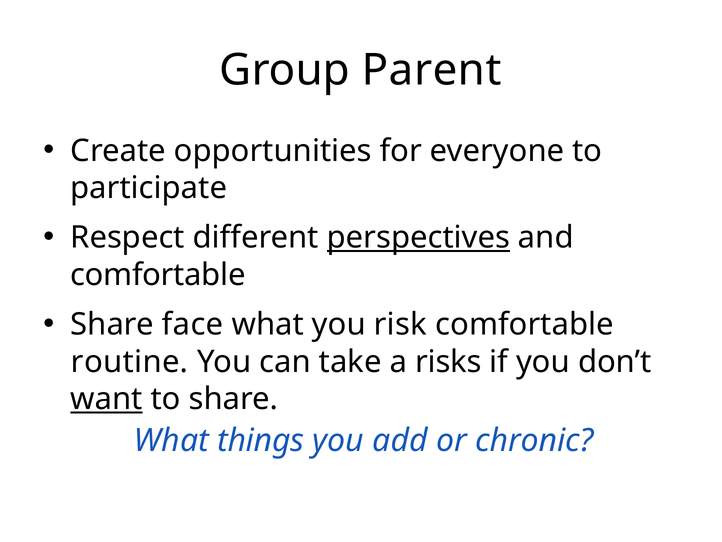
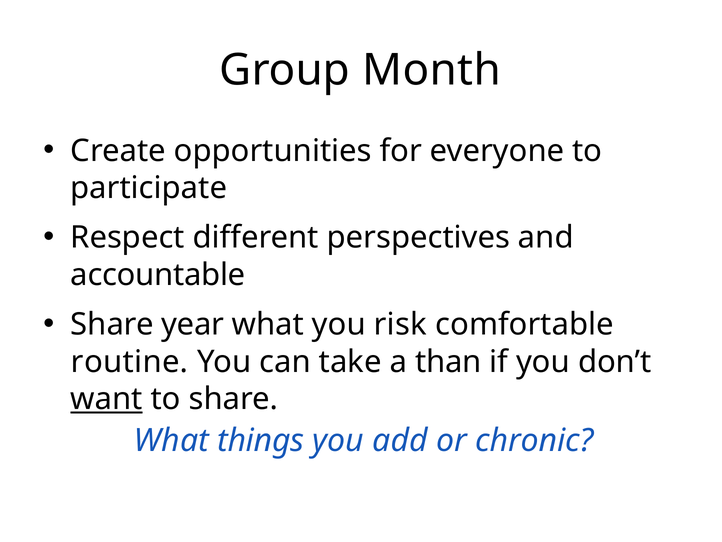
Parent: Parent -> Month (432, 70)
perspectives underline: present -> none (418, 237)
comfortable: comfortable -> accountable (158, 275)
face: face -> year (193, 324)
risks: risks -> than (448, 361)
